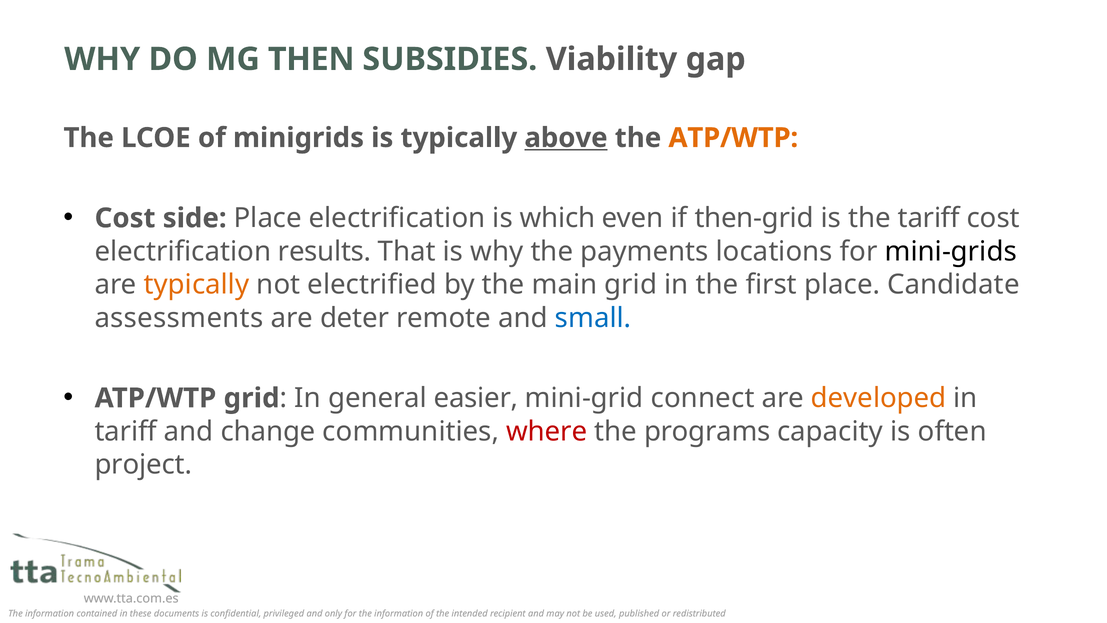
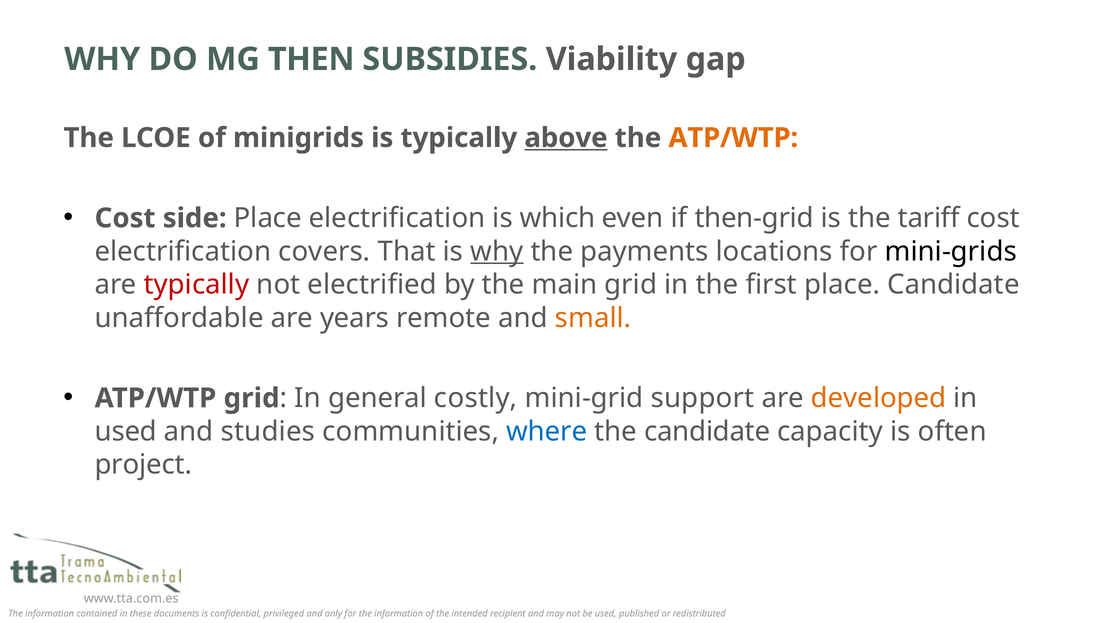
results: results -> covers (324, 251)
why underline: none -> present (497, 251)
typically colour: orange -> red (196, 284)
assessments: assessments -> unaffordable (179, 318)
deter: deter -> years (355, 318)
small colour: blue -> orange (593, 318)
easier: easier -> costly (476, 398)
connect: connect -> support (703, 398)
tariff: tariff -> used (126, 431)
change: change -> studies (268, 431)
where colour: red -> blue (547, 431)
the programs: programs -> candidate (707, 431)
